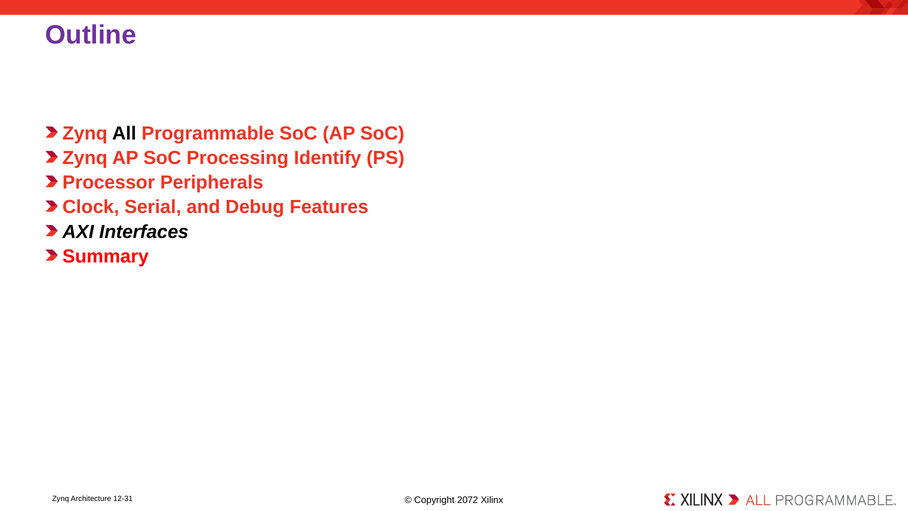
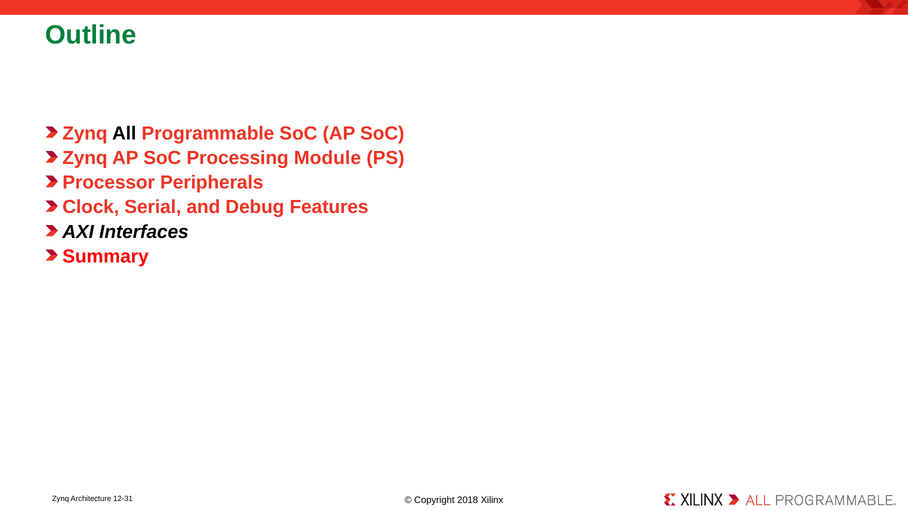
Outline colour: purple -> green (91, 35)
Identify: Identify -> Module (327, 158)
2072: 2072 -> 2018 (468, 500)
